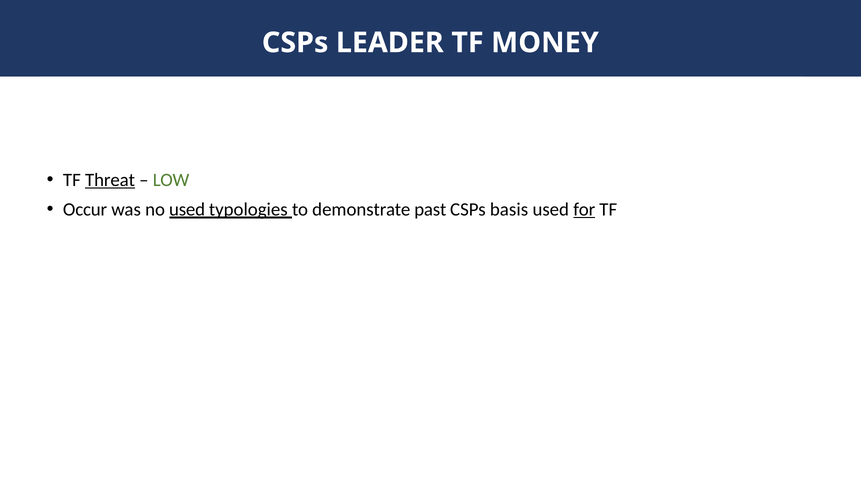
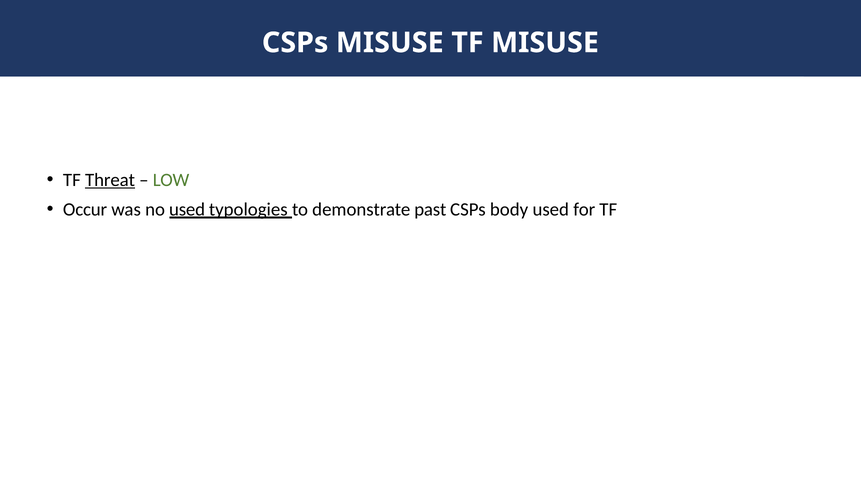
CSPs LEADER: LEADER -> MISUSE (390, 43)
TF MONEY: MONEY -> MISUSE (545, 43)
basis: basis -> body (509, 209)
for underline: present -> none (584, 209)
